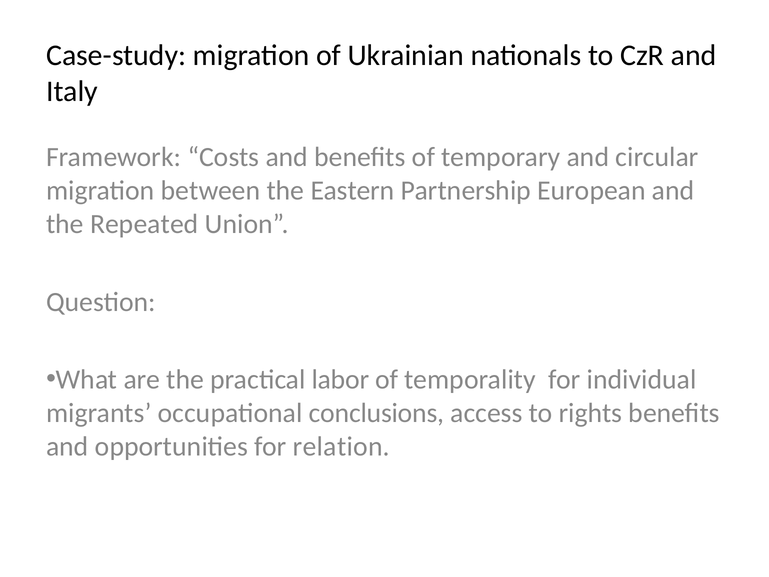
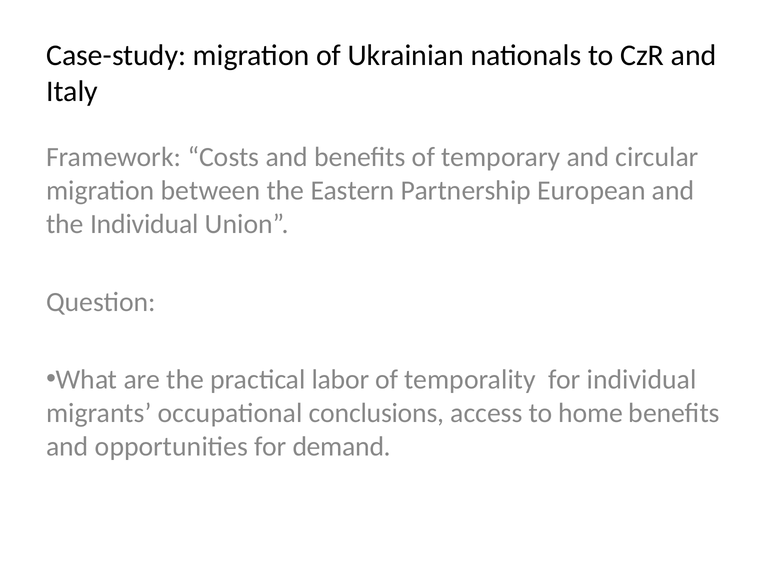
the Repeated: Repeated -> Individual (144, 224)
rights: rights -> home (591, 413)
relation: relation -> demand (342, 446)
